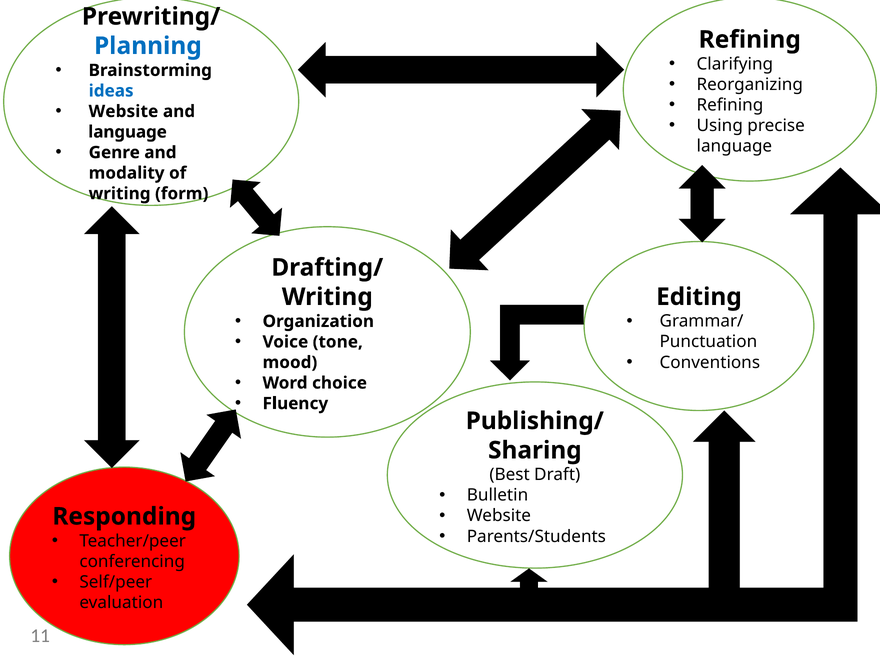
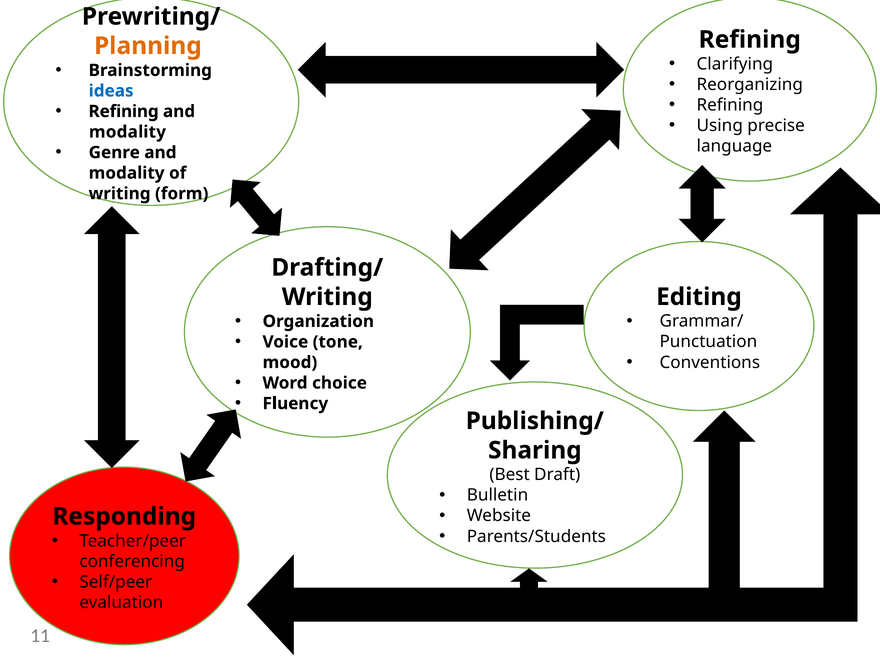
Planning colour: blue -> orange (148, 46)
Website: Website -> Refining (124, 111)
language: language -> modality (127, 132)
